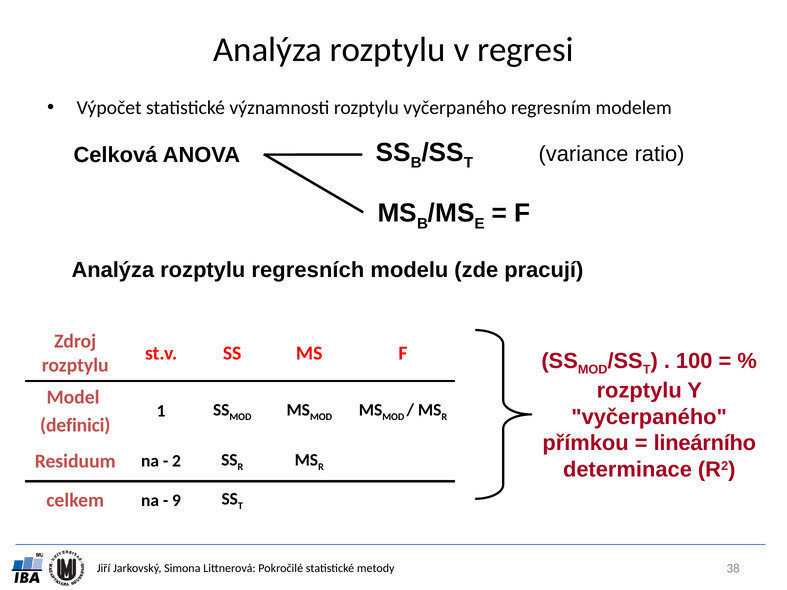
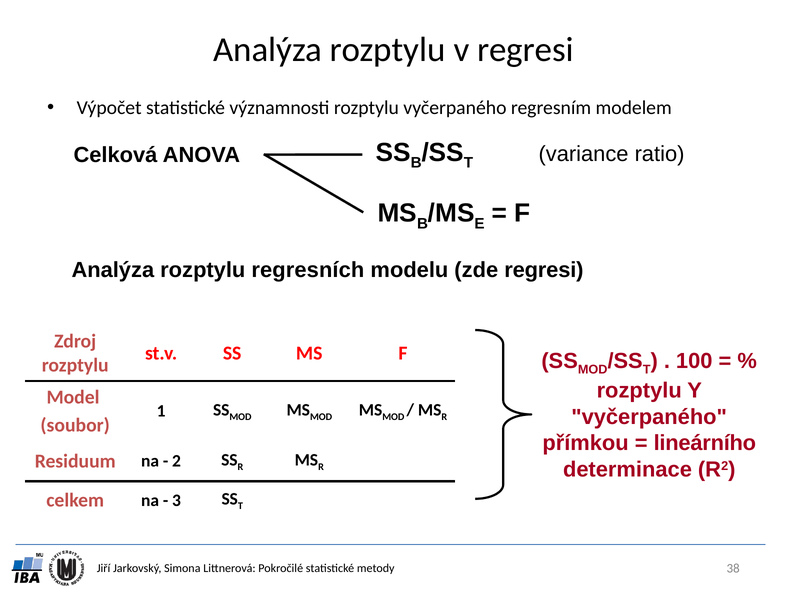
zde pracují: pracují -> regresi (544, 270)
definici: definici -> soubor (75, 425)
9: 9 -> 3 (177, 500)
